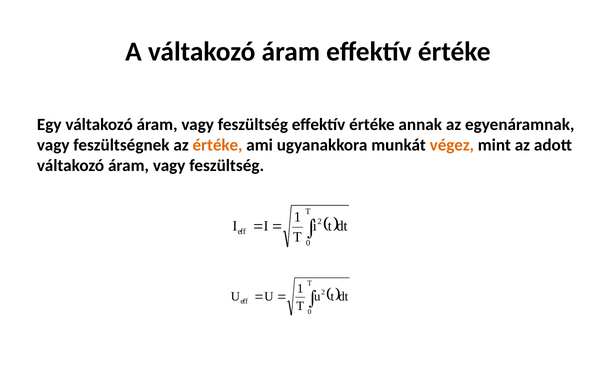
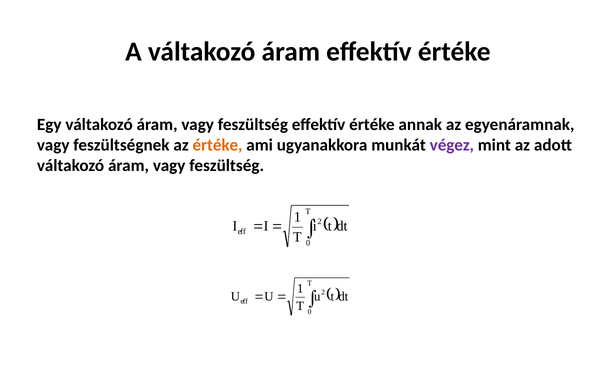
végez colour: orange -> purple (452, 145)
